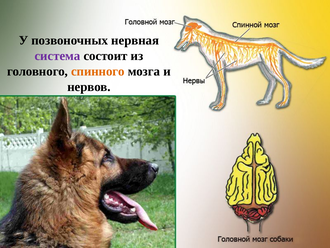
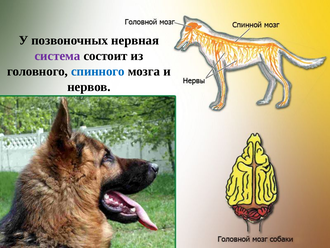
спинного colour: orange -> blue (98, 71)
